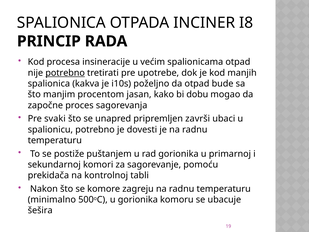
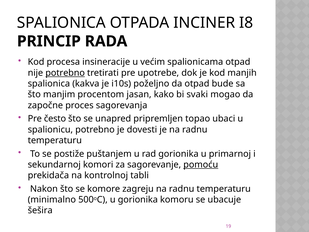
dobu: dobu -> svaki (197, 94)
svaki: svaki -> često (55, 119)
završi: završi -> topao (198, 119)
pomoću underline: none -> present (201, 164)
